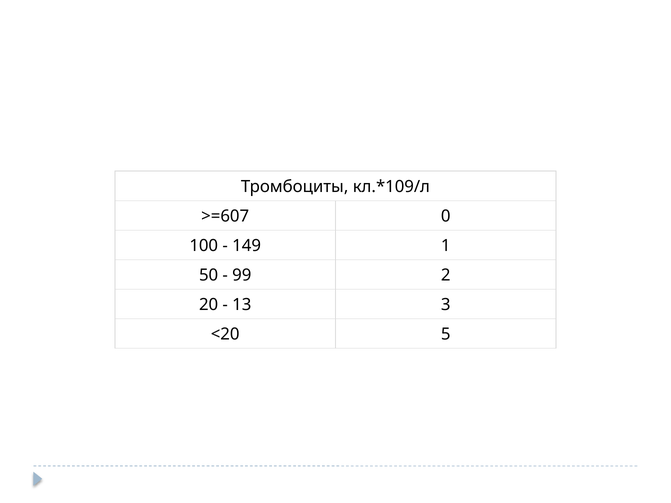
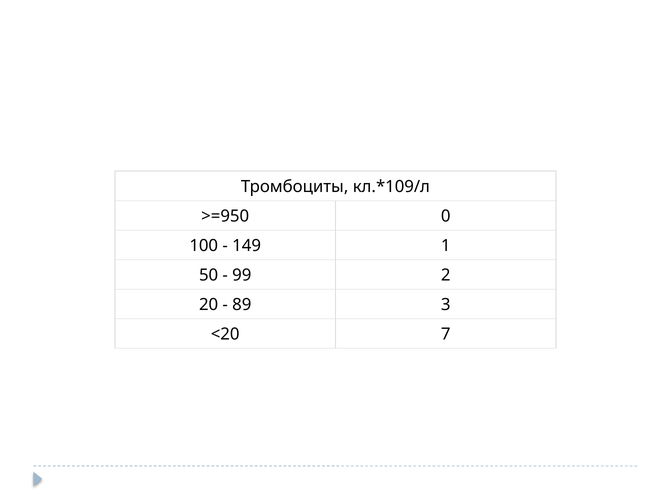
>=607: >=607 -> >=950 (225, 216)
13: 13 -> 89 (242, 305)
5: 5 -> 7 (446, 335)
